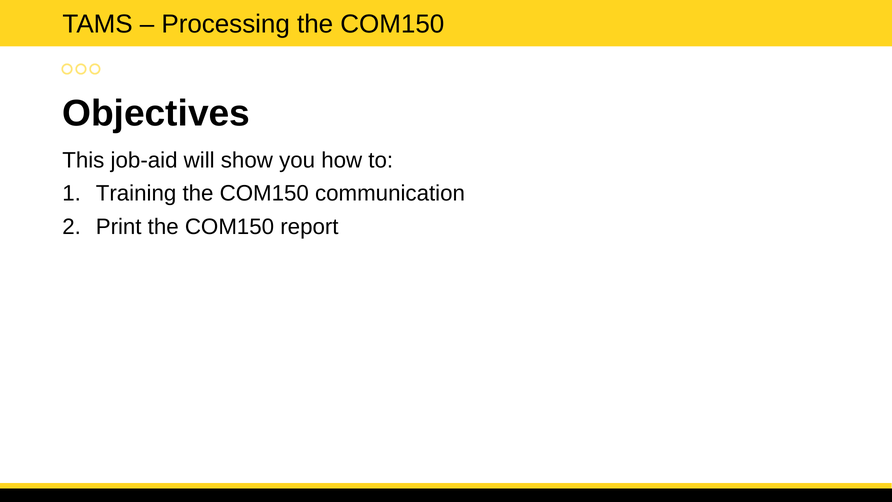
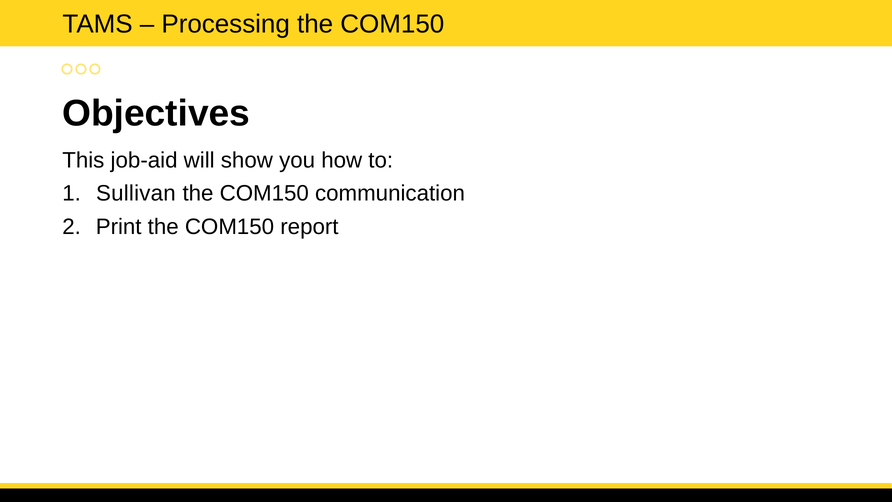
Training: Training -> Sullivan (136, 194)
